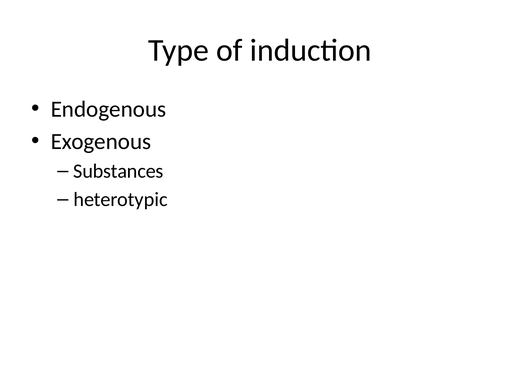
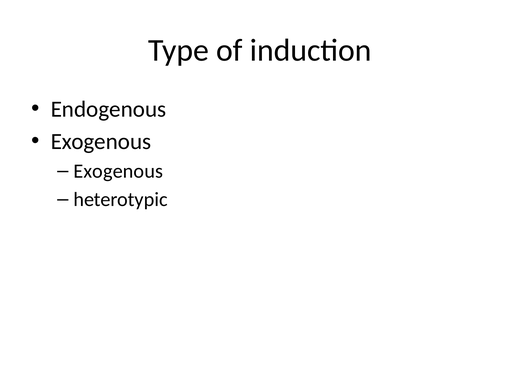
Substances: Substances -> Exogenous (118, 171)
